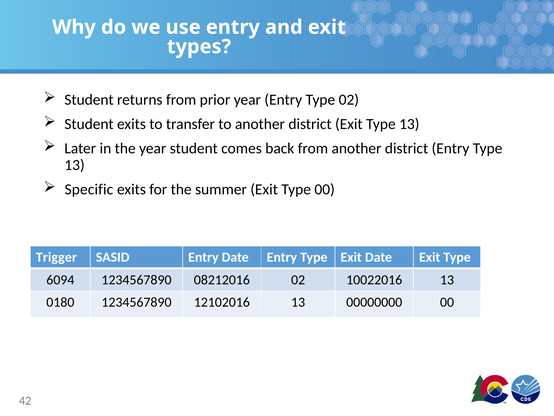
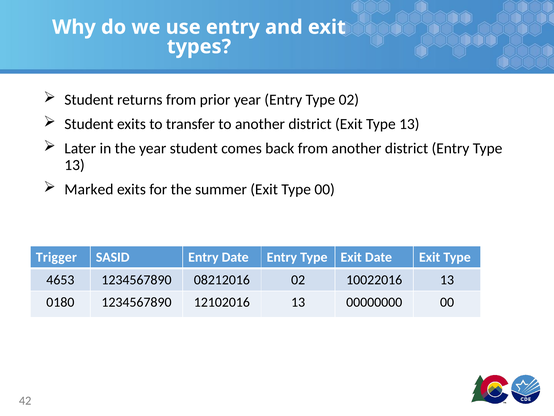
Specific: Specific -> Marked (89, 189)
6094: 6094 -> 4653 (60, 279)
